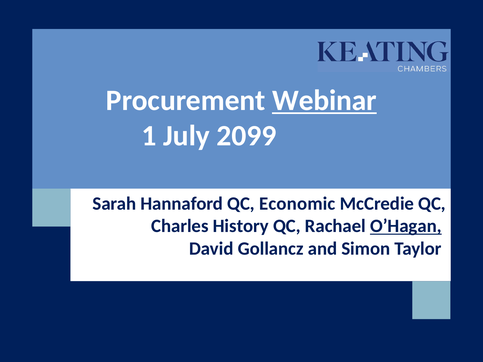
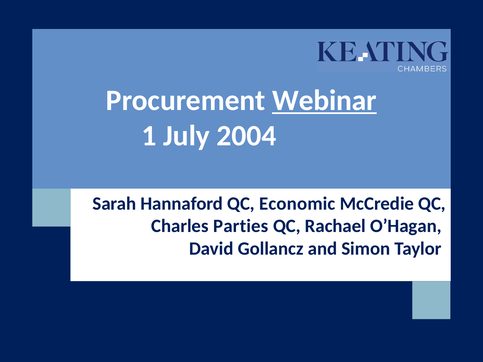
2099: 2099 -> 2004 (247, 136)
History: History -> Parties (241, 226)
O’Hagan underline: present -> none (406, 226)
